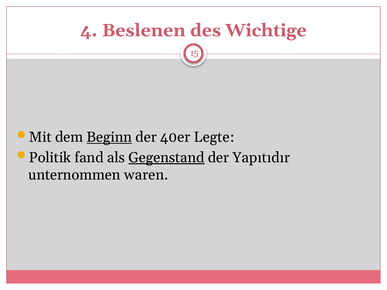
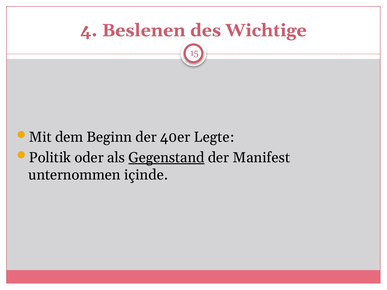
Beginn underline: present -> none (109, 137)
fand: fand -> oder (89, 158)
Yapıtıdır: Yapıtıdır -> Manifest (261, 158)
waren: waren -> içinde (146, 175)
